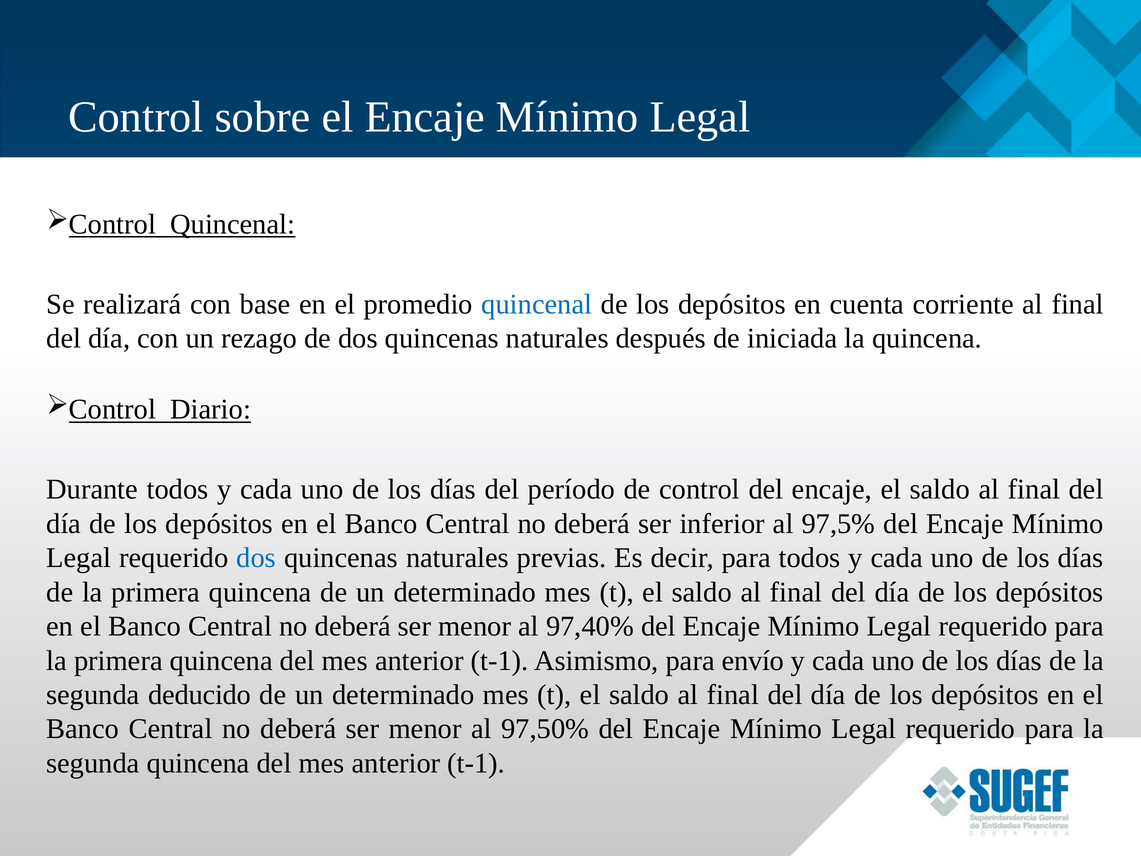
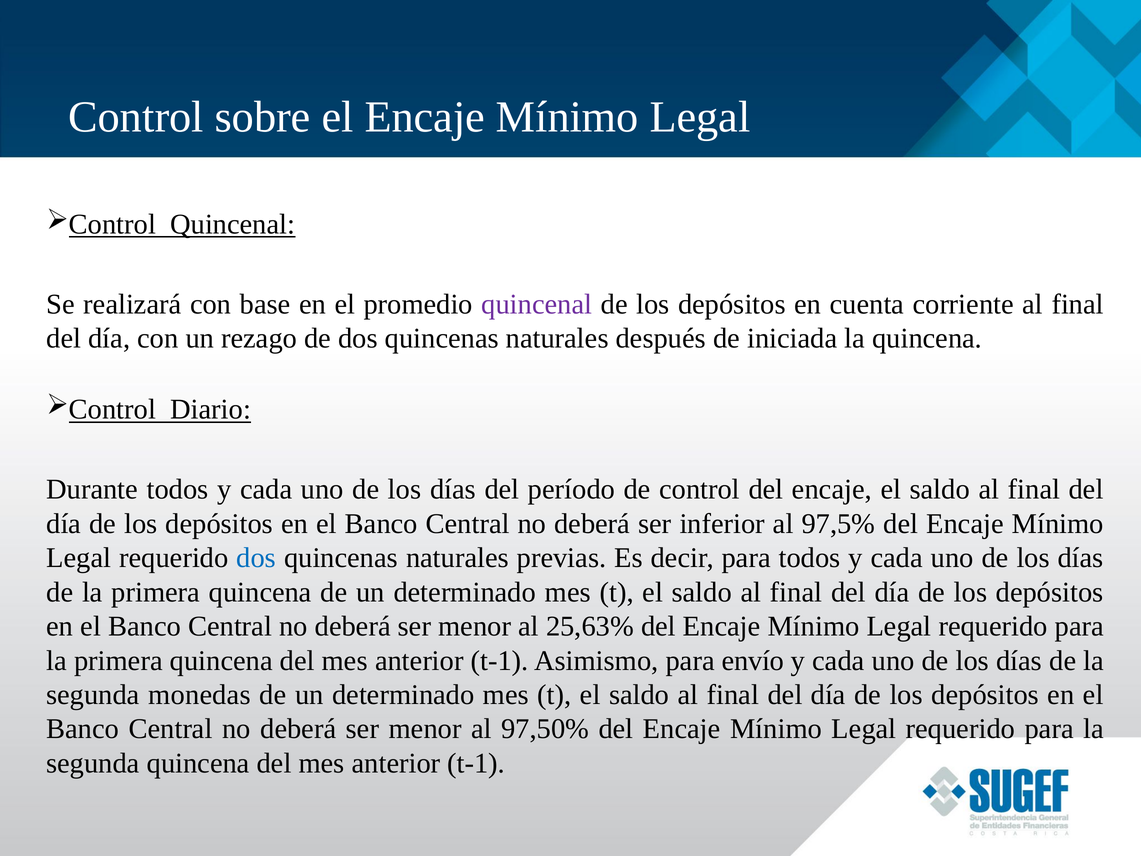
quincenal colour: blue -> purple (537, 304)
97,40%: 97,40% -> 25,63% (590, 626)
deducido: deducido -> monedas (200, 695)
